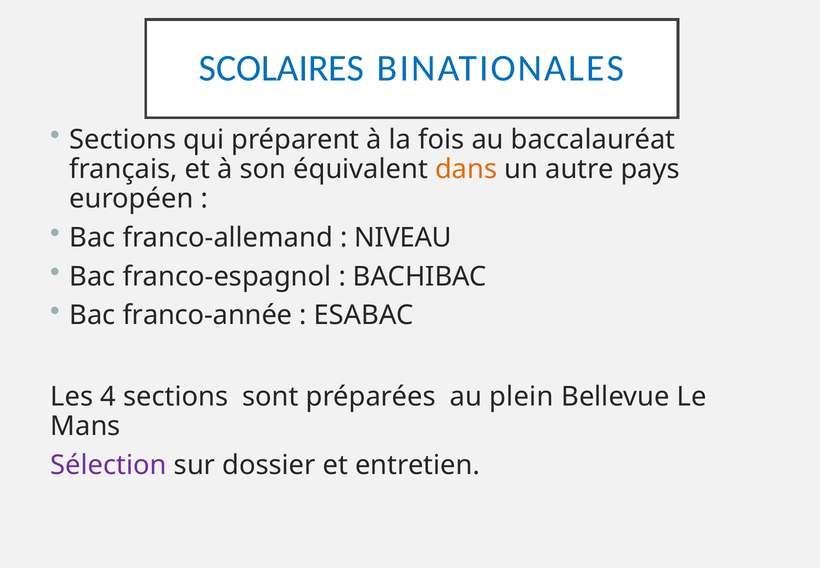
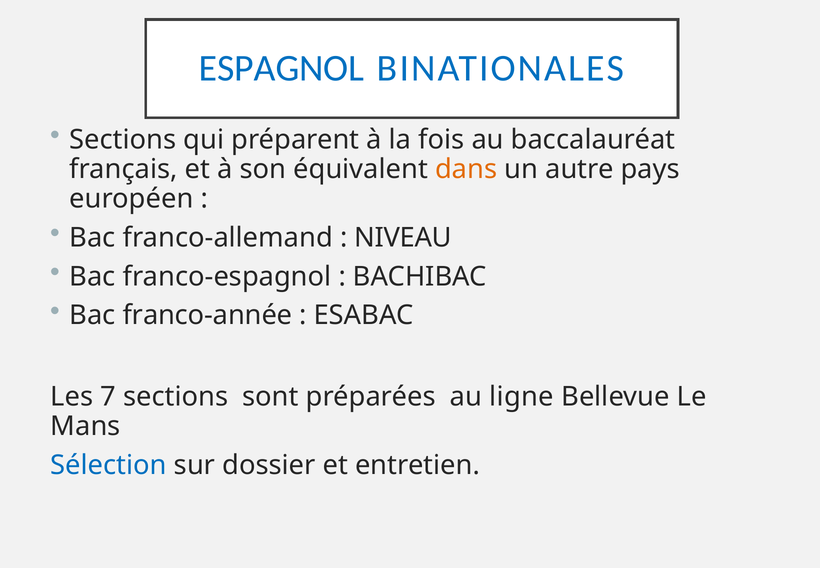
SCOLAIRES: SCOLAIRES -> ESPAGNOL (282, 68)
4: 4 -> 7 (108, 396)
plein: plein -> ligne (522, 396)
Sélection colour: purple -> blue (109, 465)
